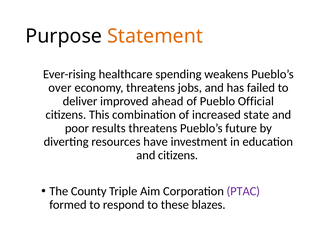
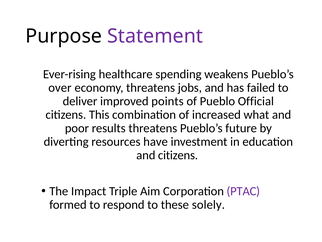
Statement colour: orange -> purple (155, 36)
ahead: ahead -> points (167, 101)
state: state -> what (256, 114)
County: County -> Impact (89, 191)
blazes: blazes -> solely (208, 204)
